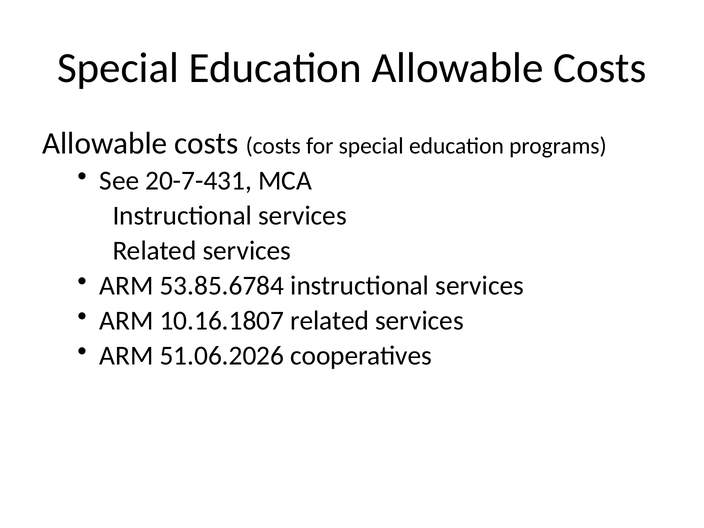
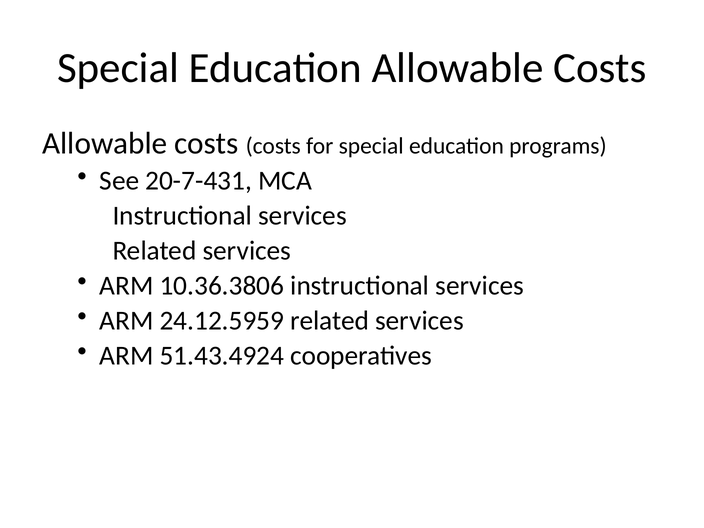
53.85.6784: 53.85.6784 -> 10.36.3806 (222, 286)
10.16.1807: 10.16.1807 -> 24.12.5959 (222, 321)
51.06.2026: 51.06.2026 -> 51.43.4924 (222, 356)
